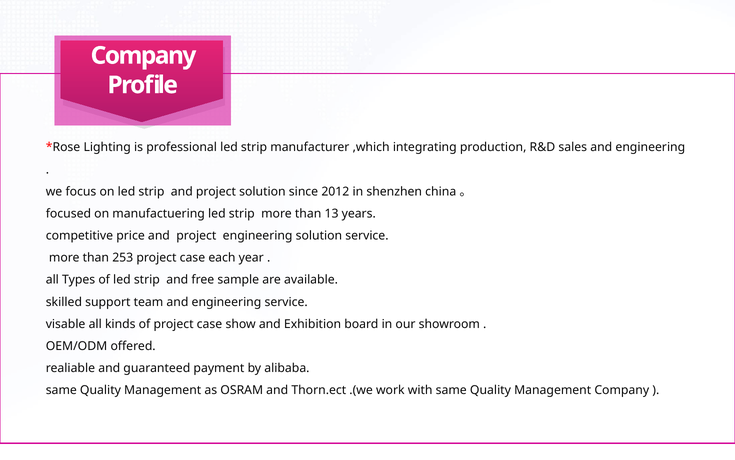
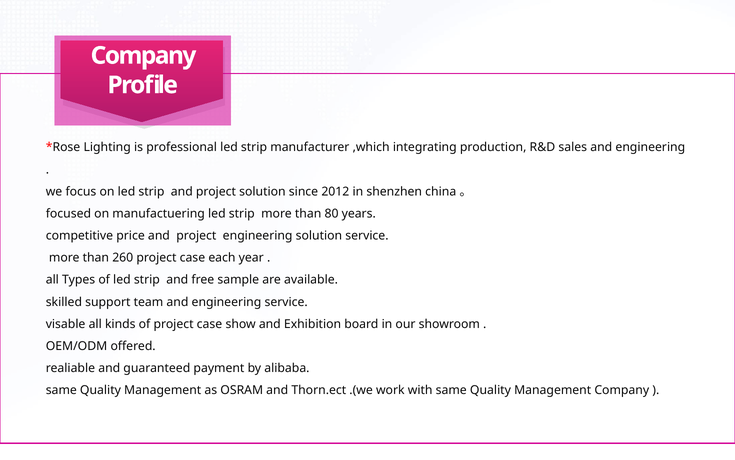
13: 13 -> 80 (332, 213)
253: 253 -> 260 (123, 257)
